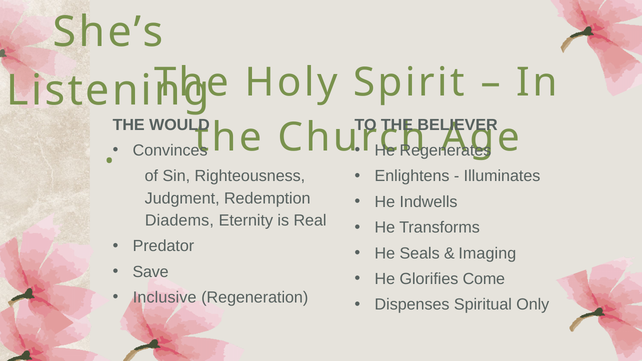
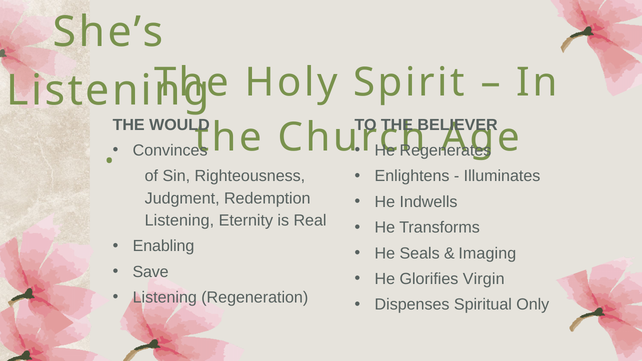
Diadems: Diadems -> Listening (179, 221)
Predator: Predator -> Enabling (163, 246)
Come: Come -> Virgin (484, 279)
Inclusive: Inclusive -> Listening (165, 298)
